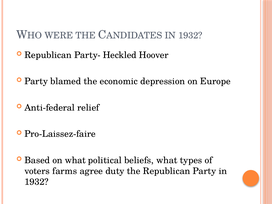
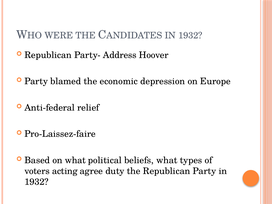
Heckled: Heckled -> Address (120, 55)
farms: farms -> acting (65, 171)
